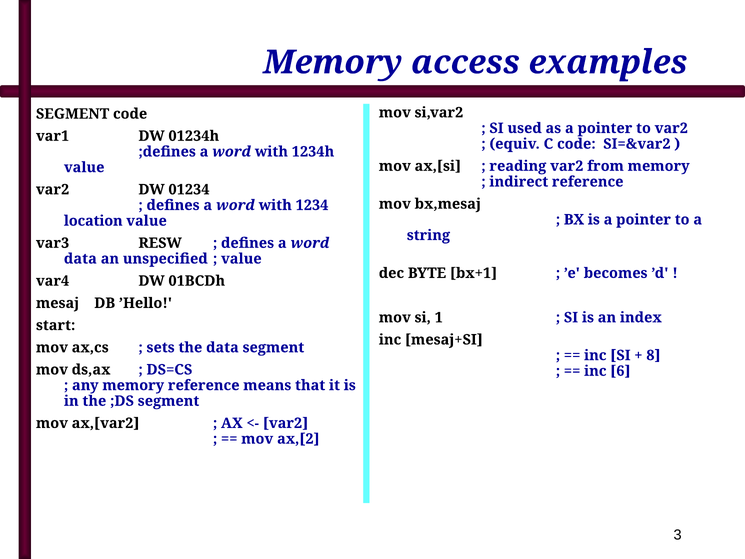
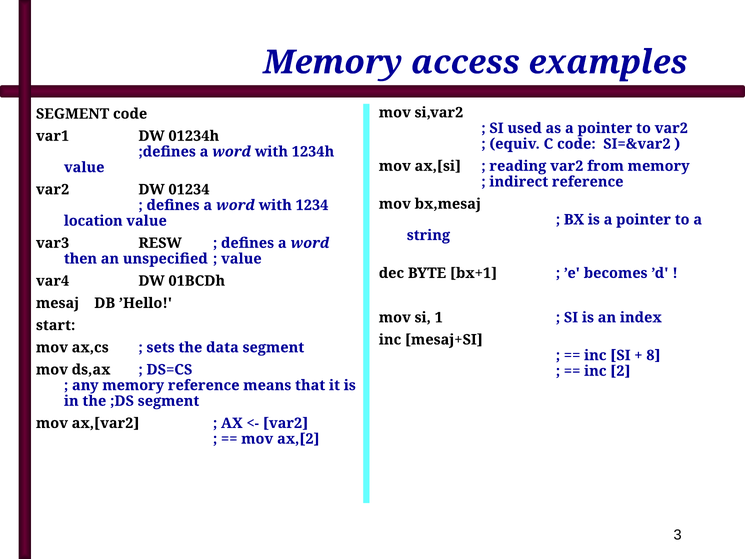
data: data -> then (80, 259)
6: 6 -> 2 (620, 371)
